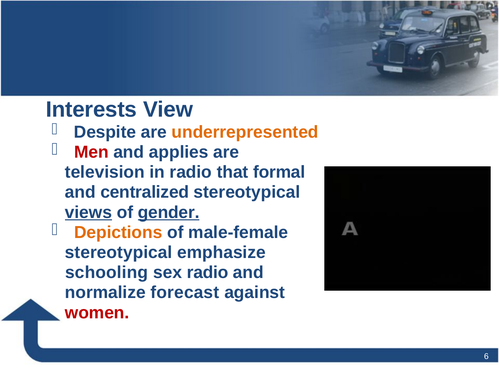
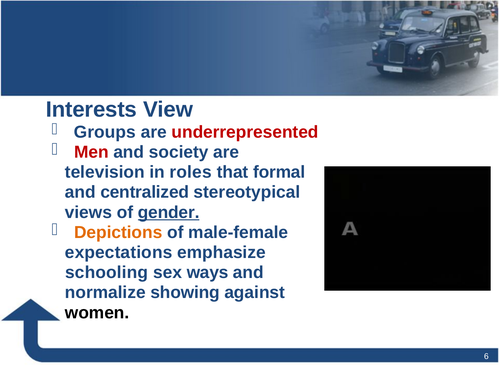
Despite: Despite -> Groups (105, 132)
underrepresented colour: orange -> red (245, 132)
applies: applies -> society (179, 152)
in radio: radio -> roles (191, 172)
views underline: present -> none (88, 212)
stereotypical: stereotypical -> expectations (119, 253)
sex radio: radio -> ways (208, 273)
forecast: forecast -> showing (185, 293)
women colour: red -> black (97, 313)
